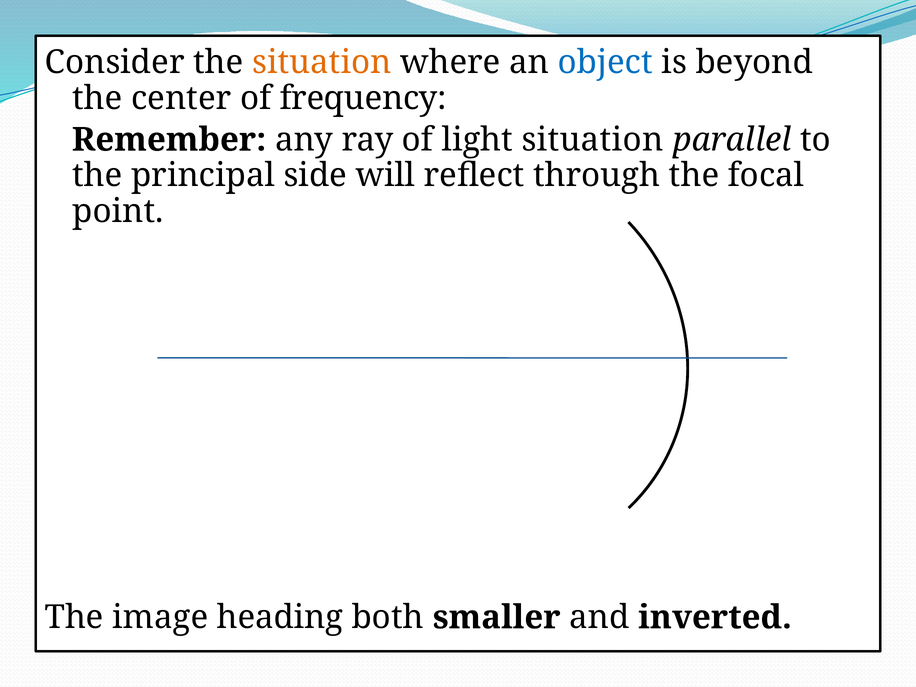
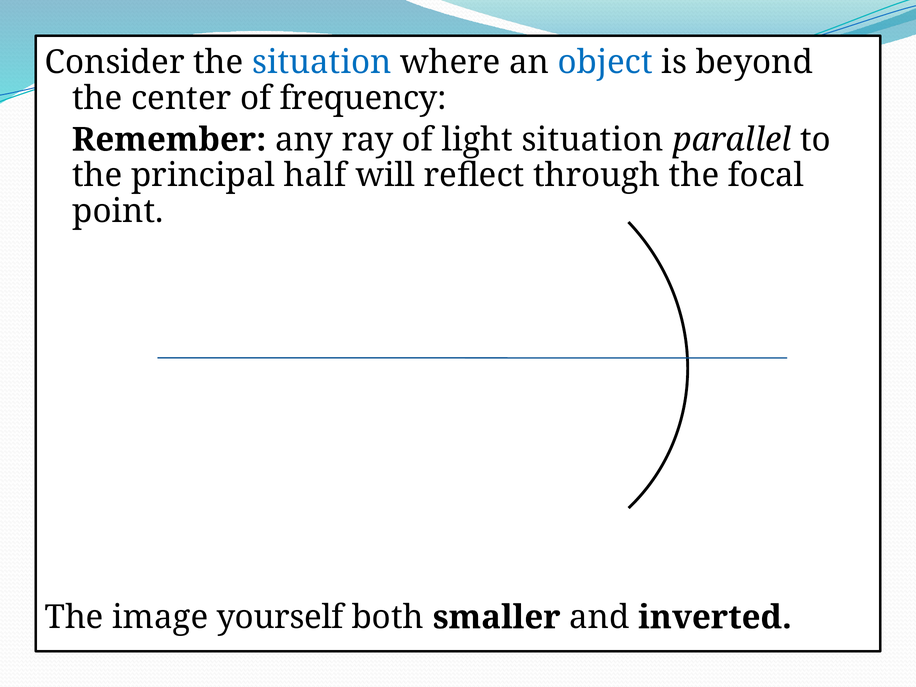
situation colour: orange -> blue (322, 62)
side: side -> half (315, 175)
heading: heading -> yourself (280, 617)
